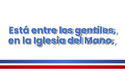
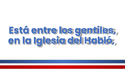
Mano: Mano -> Habló (100, 40)
